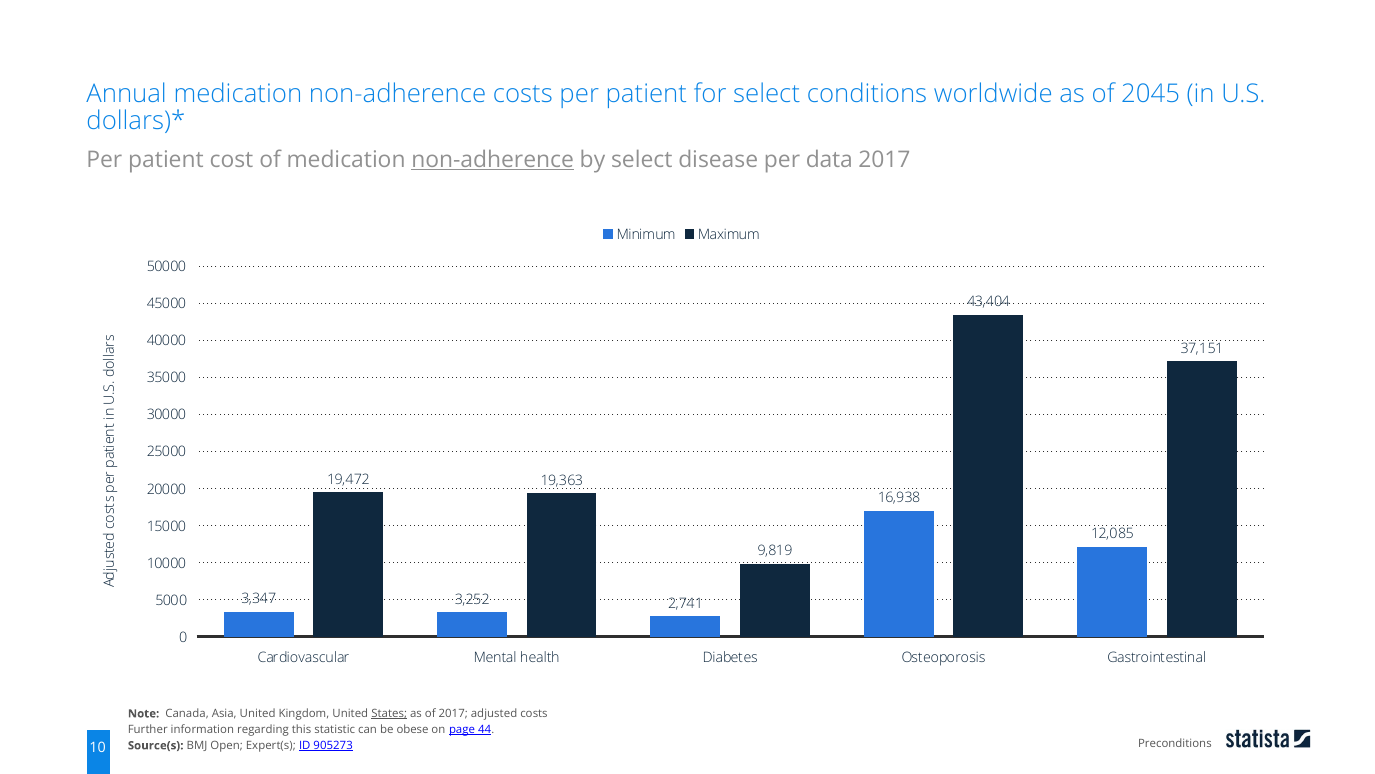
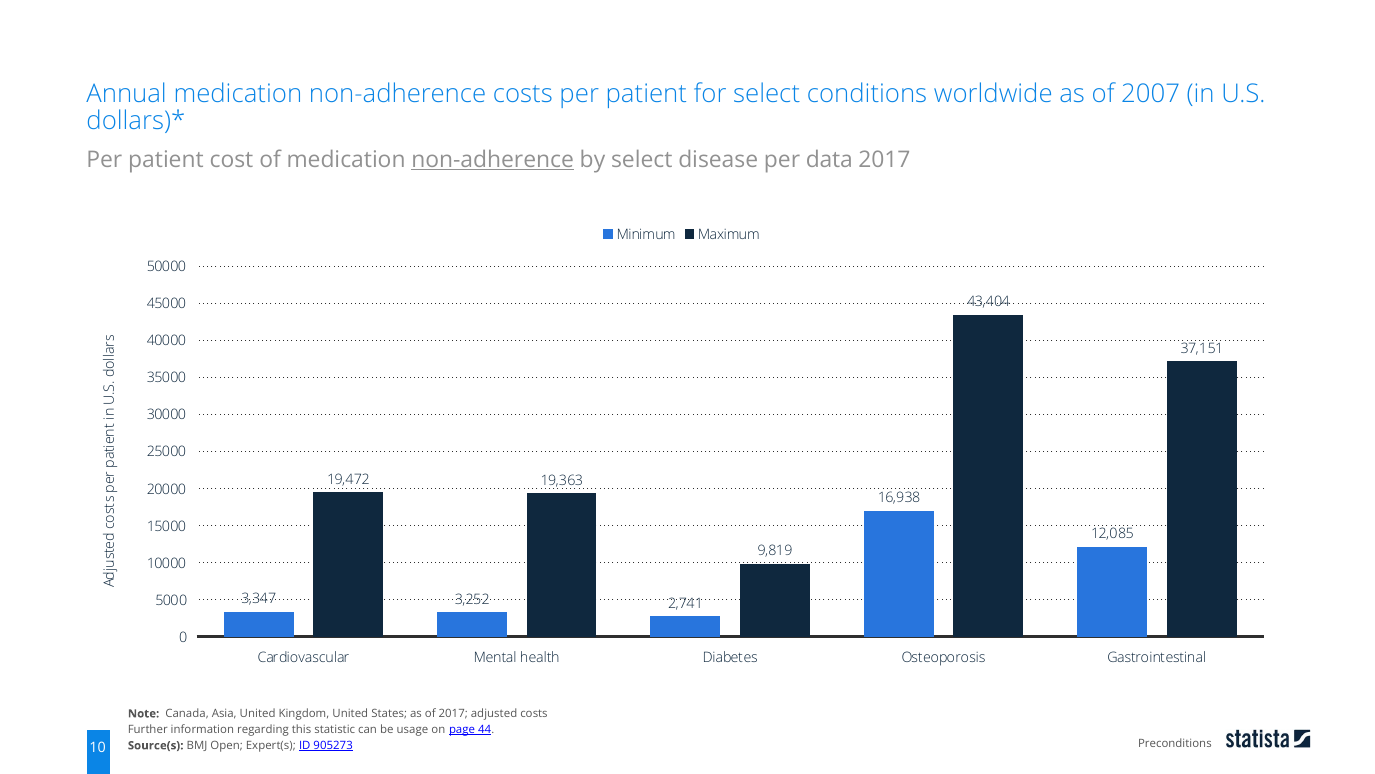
2045: 2045 -> 2007 (1151, 94)
States underline: present -> none (389, 713)
obese: obese -> usage (412, 729)
